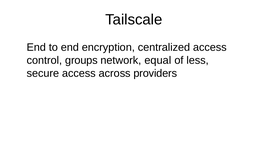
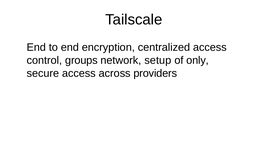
equal: equal -> setup (158, 60)
less: less -> only (198, 60)
